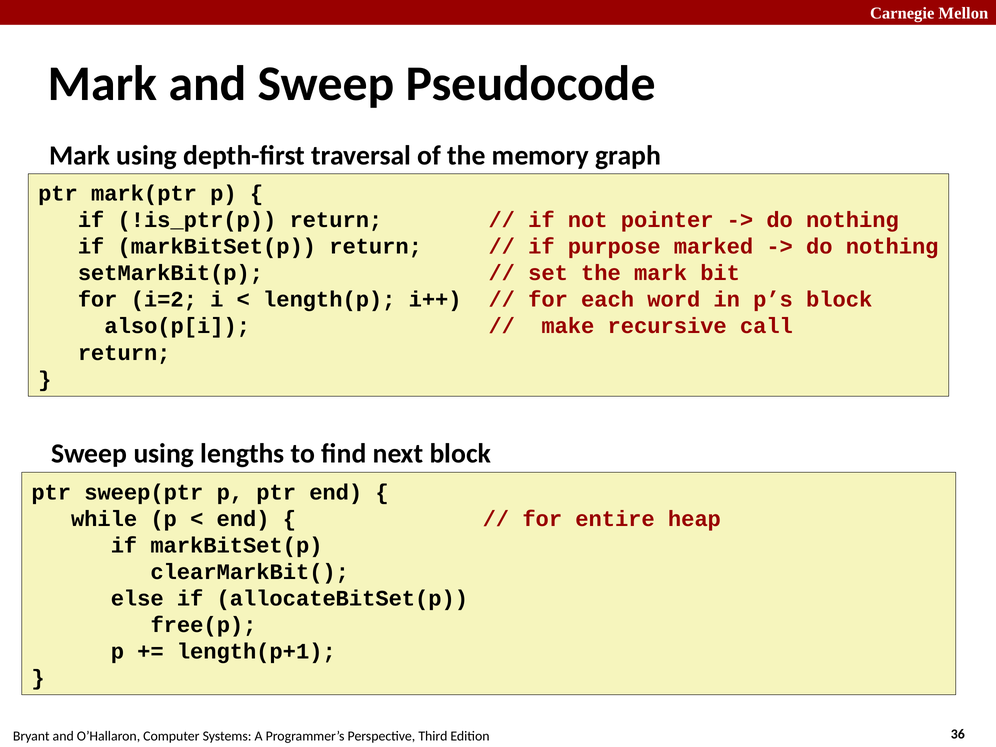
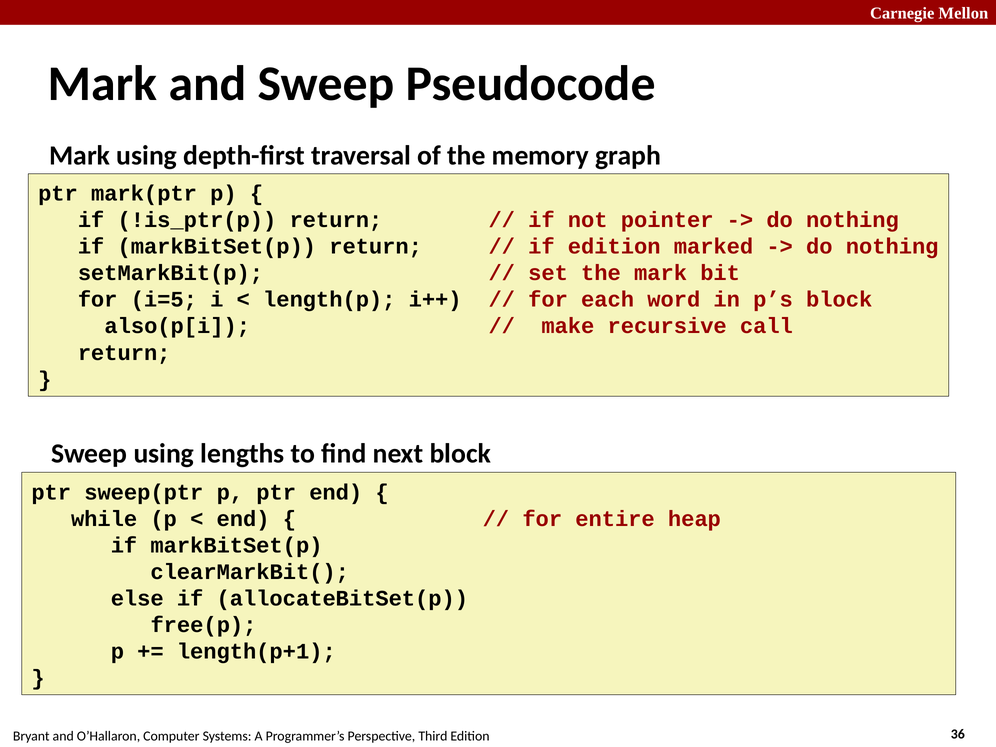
if purpose: purpose -> edition (614, 247)
i=2: i=2 -> i=5 (164, 300)
